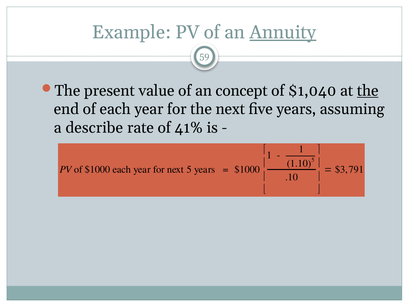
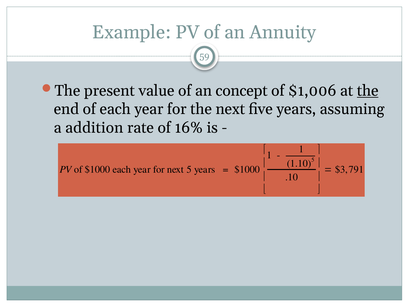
Annuity underline: present -> none (283, 32)
$1,040: $1,040 -> $1,006 (312, 91)
describe: describe -> addition (94, 128)
41%: 41% -> 16% (189, 128)
